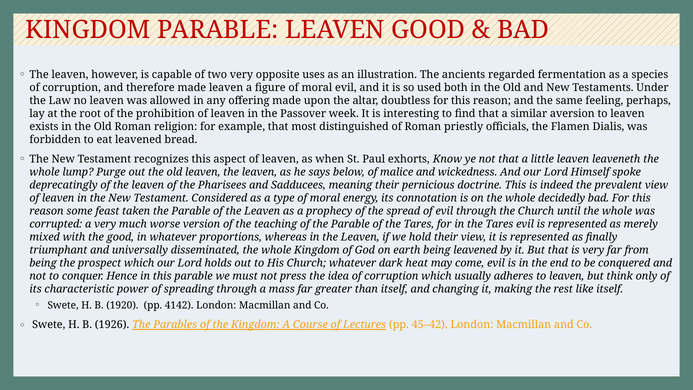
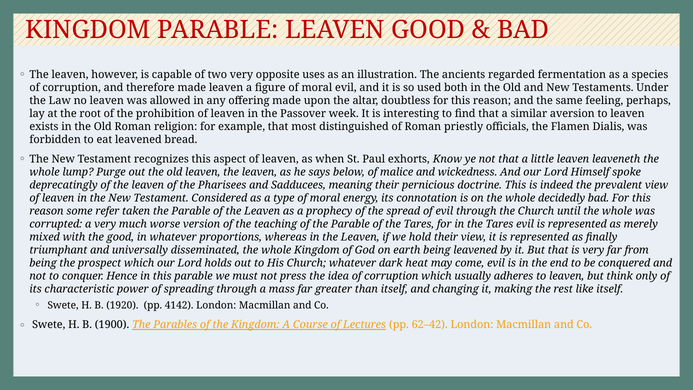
feast: feast -> refer (107, 211)
1926: 1926 -> 1900 (112, 324)
45–42: 45–42 -> 62–42 (430, 324)
